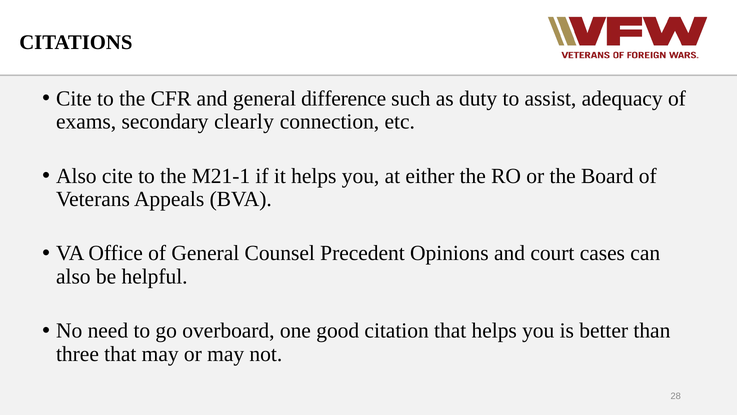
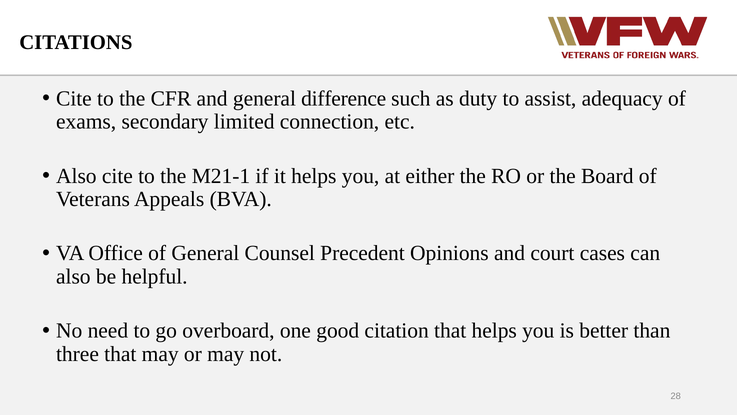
clearly: clearly -> limited (244, 122)
